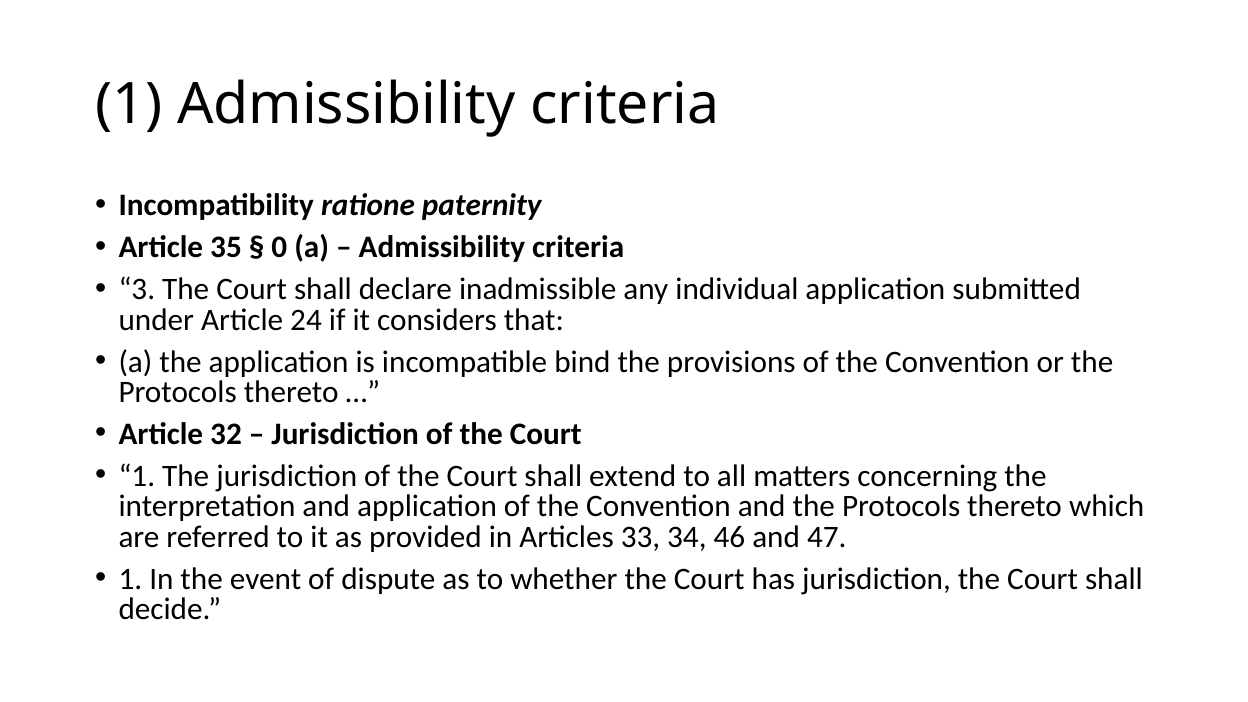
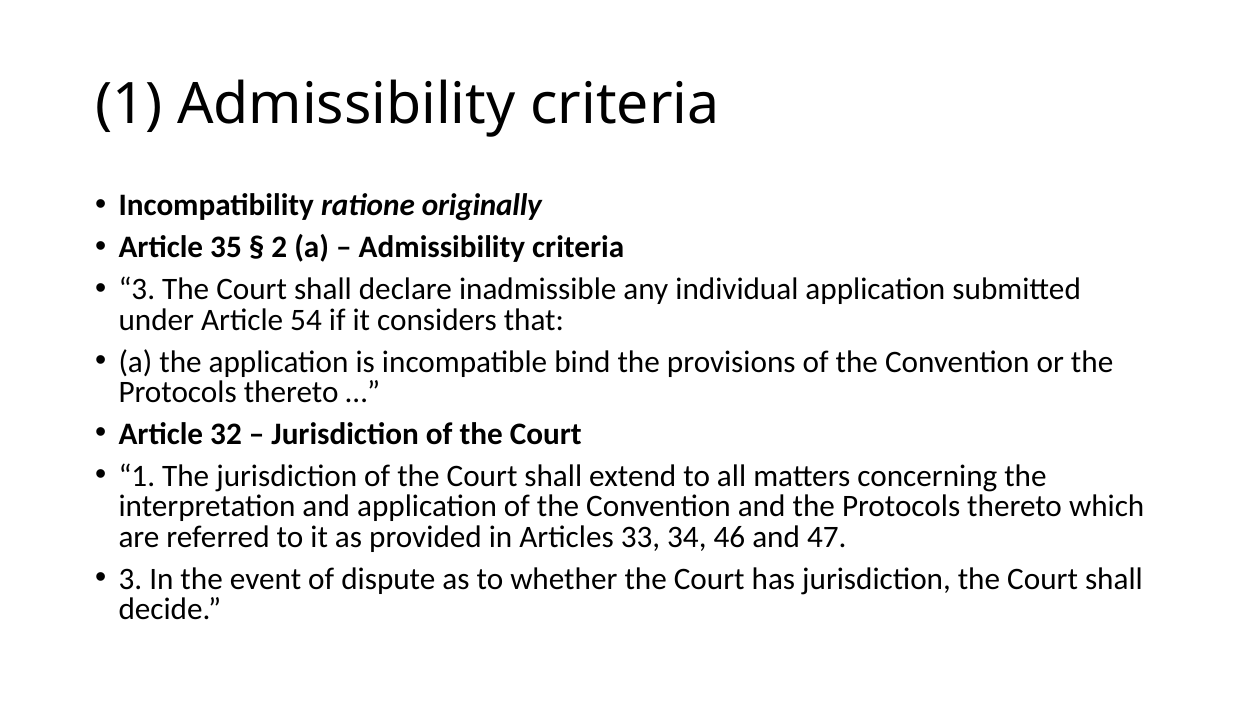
paternity: paternity -> originally (482, 205)
0: 0 -> 2 (279, 248)
24: 24 -> 54 (306, 320)
1: 1 -> 3 (130, 579)
